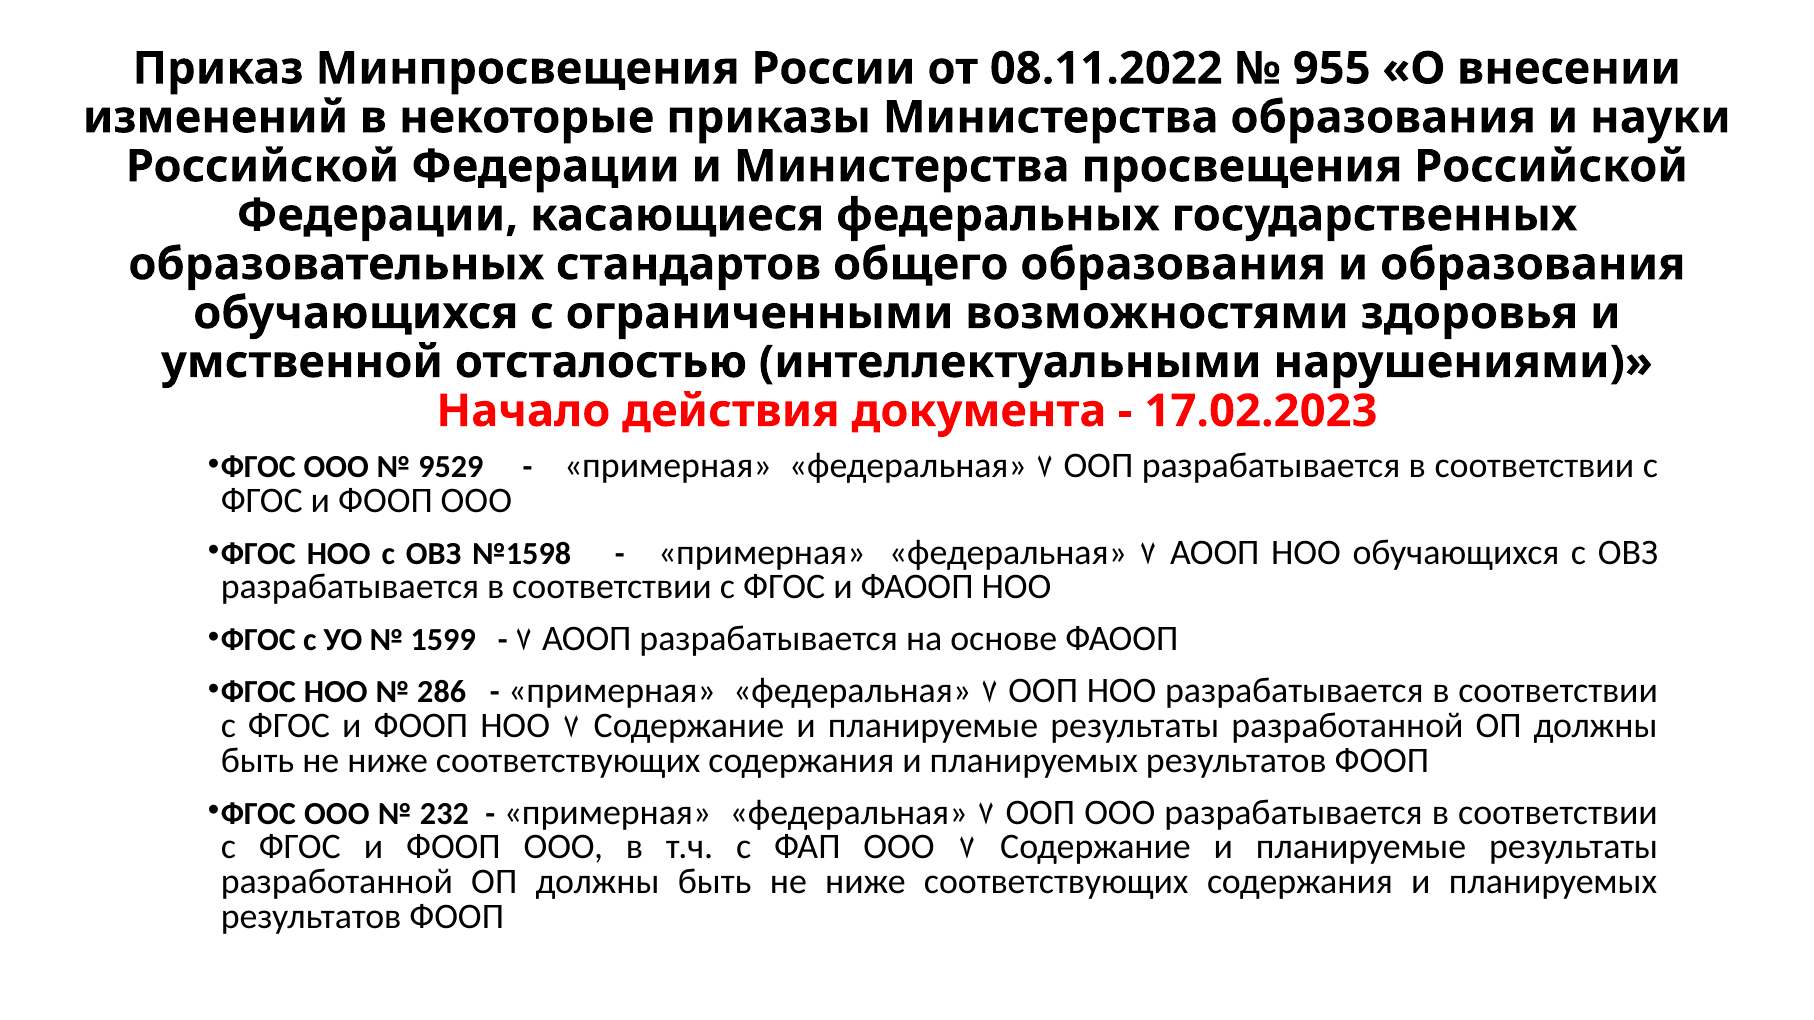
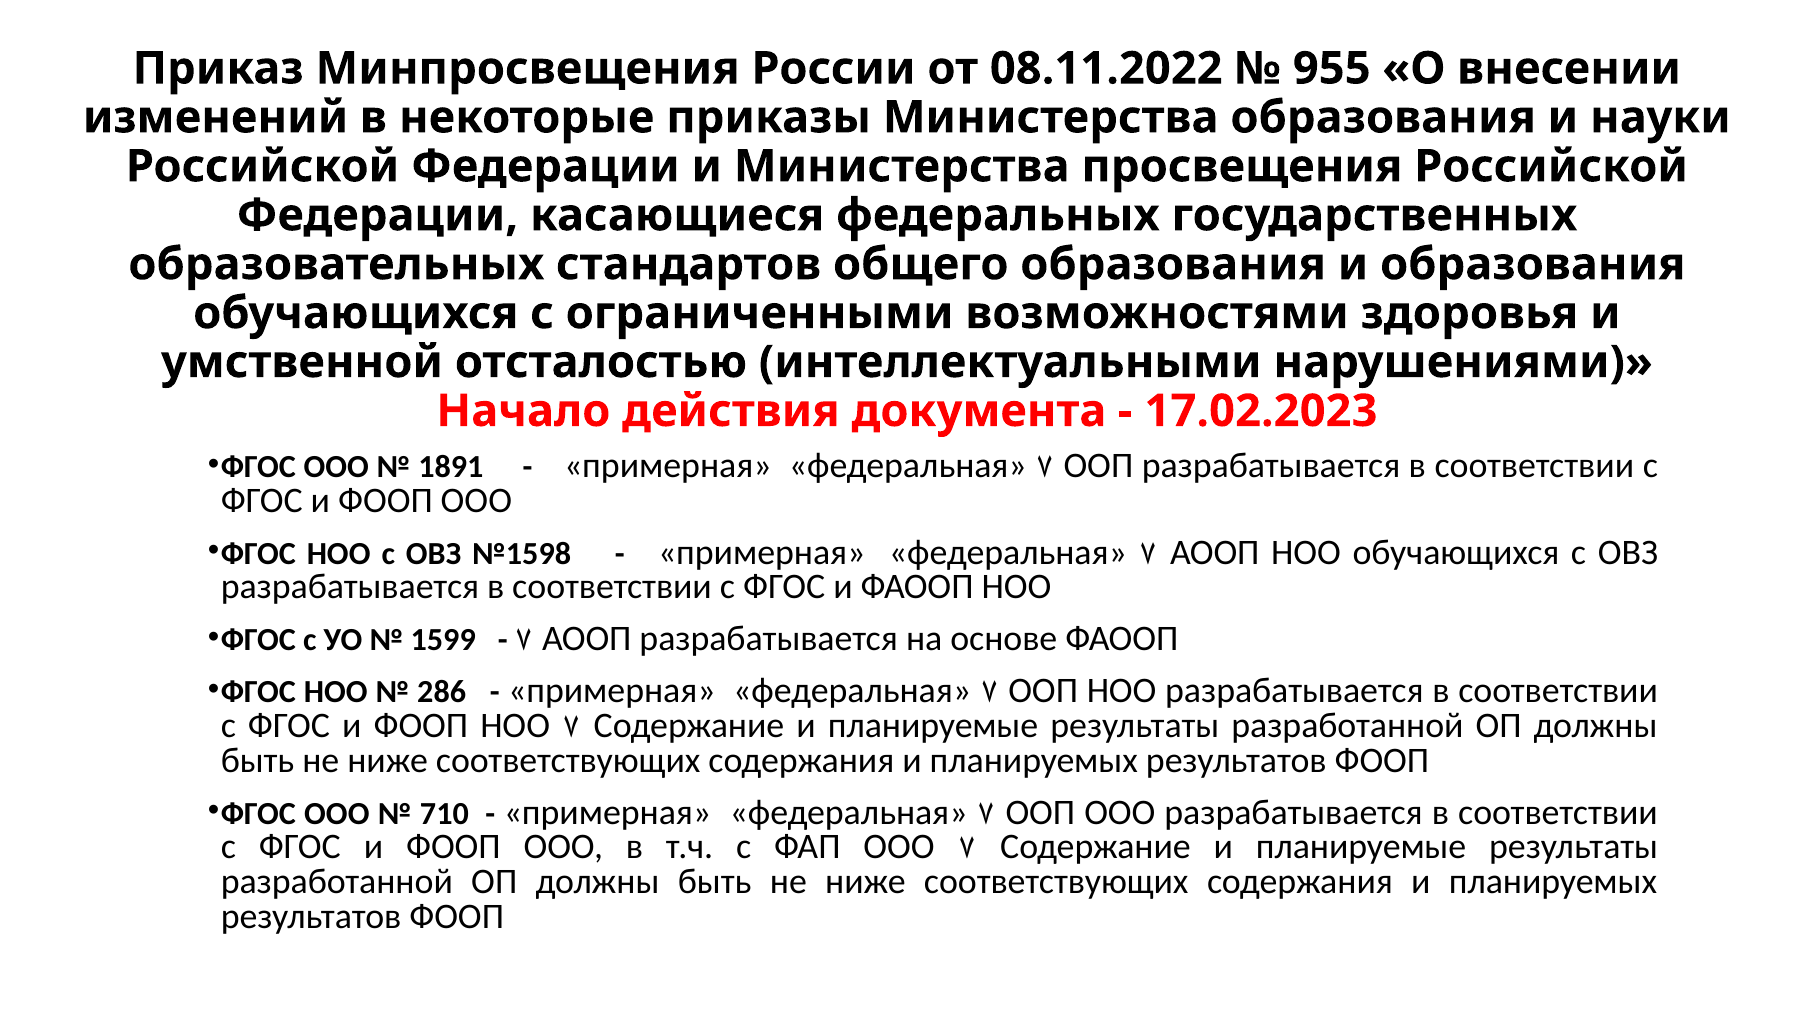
9529: 9529 -> 1891 (451, 467)
232: 232 -> 710 (444, 814)
